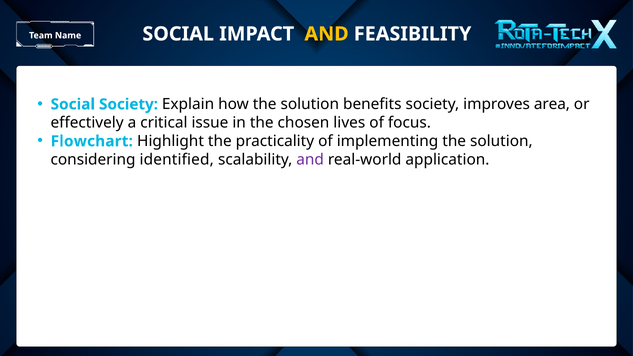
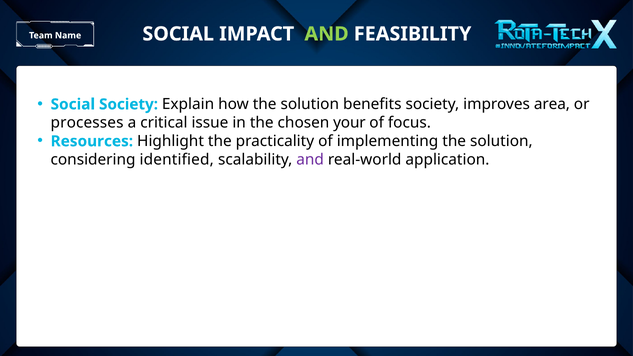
AND colour: yellow -> light green (327, 34)
effectively: effectively -> processes (87, 123)
lives: lives -> your (349, 123)
Flowchart: Flowchart -> Resources (92, 141)
